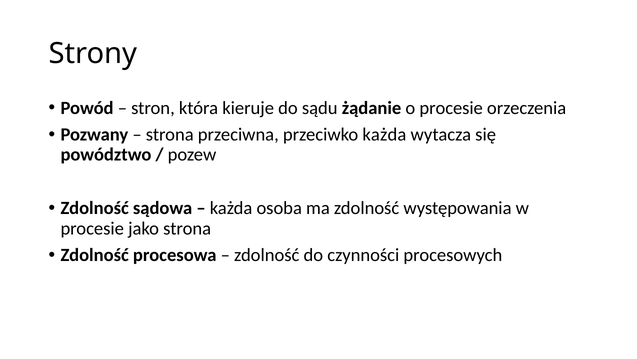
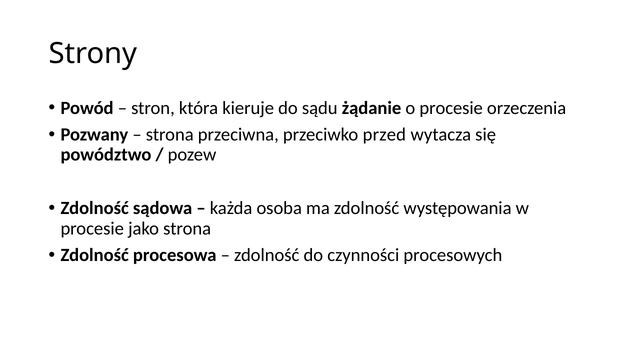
przeciwko każda: każda -> przed (384, 134)
